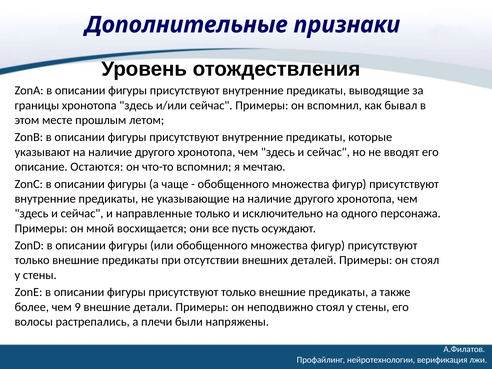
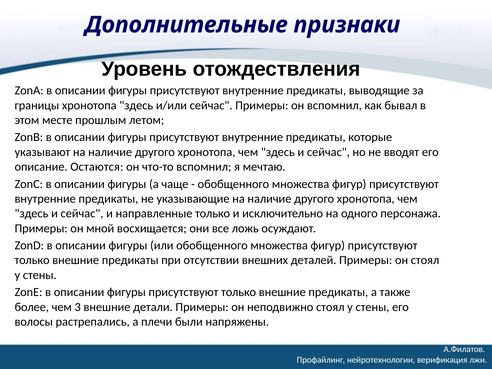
пусть: пусть -> ложь (245, 228)
9: 9 -> 3 (78, 307)
